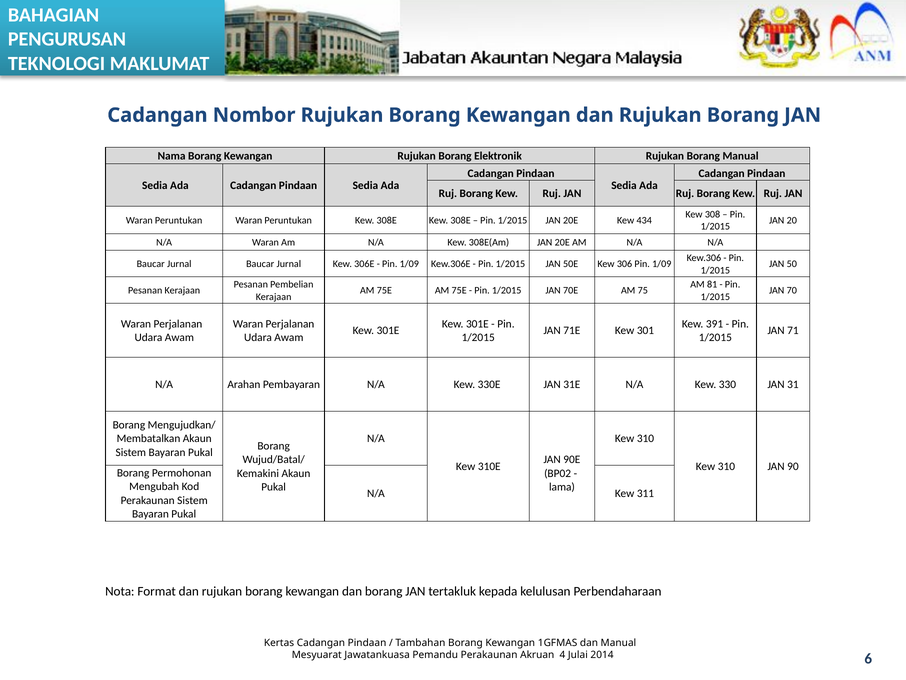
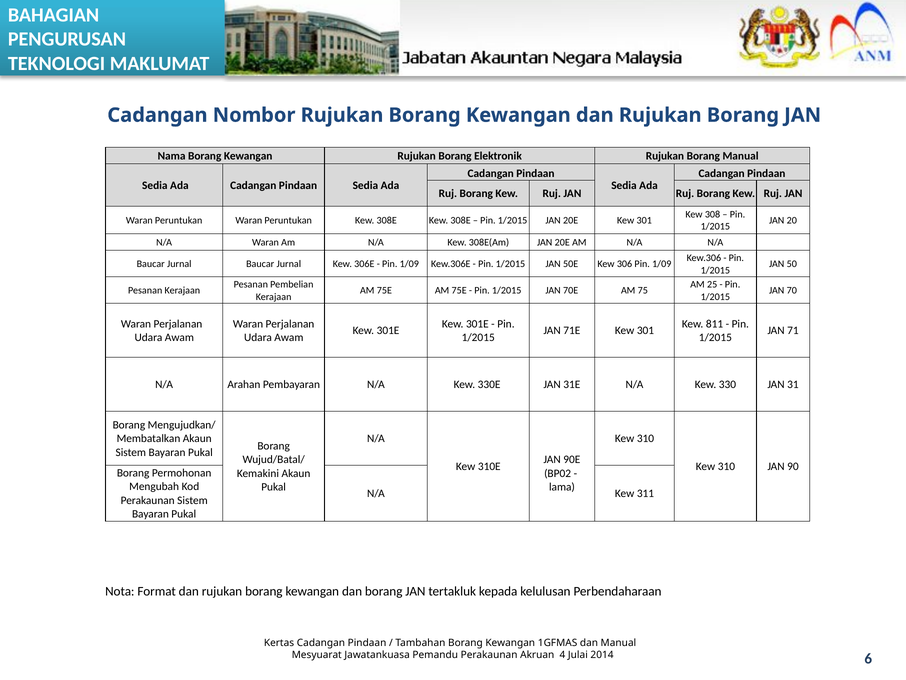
20E Kew 434: 434 -> 301 (644, 220)
81: 81 -> 25 (712, 284)
391: 391 -> 811 (715, 324)
